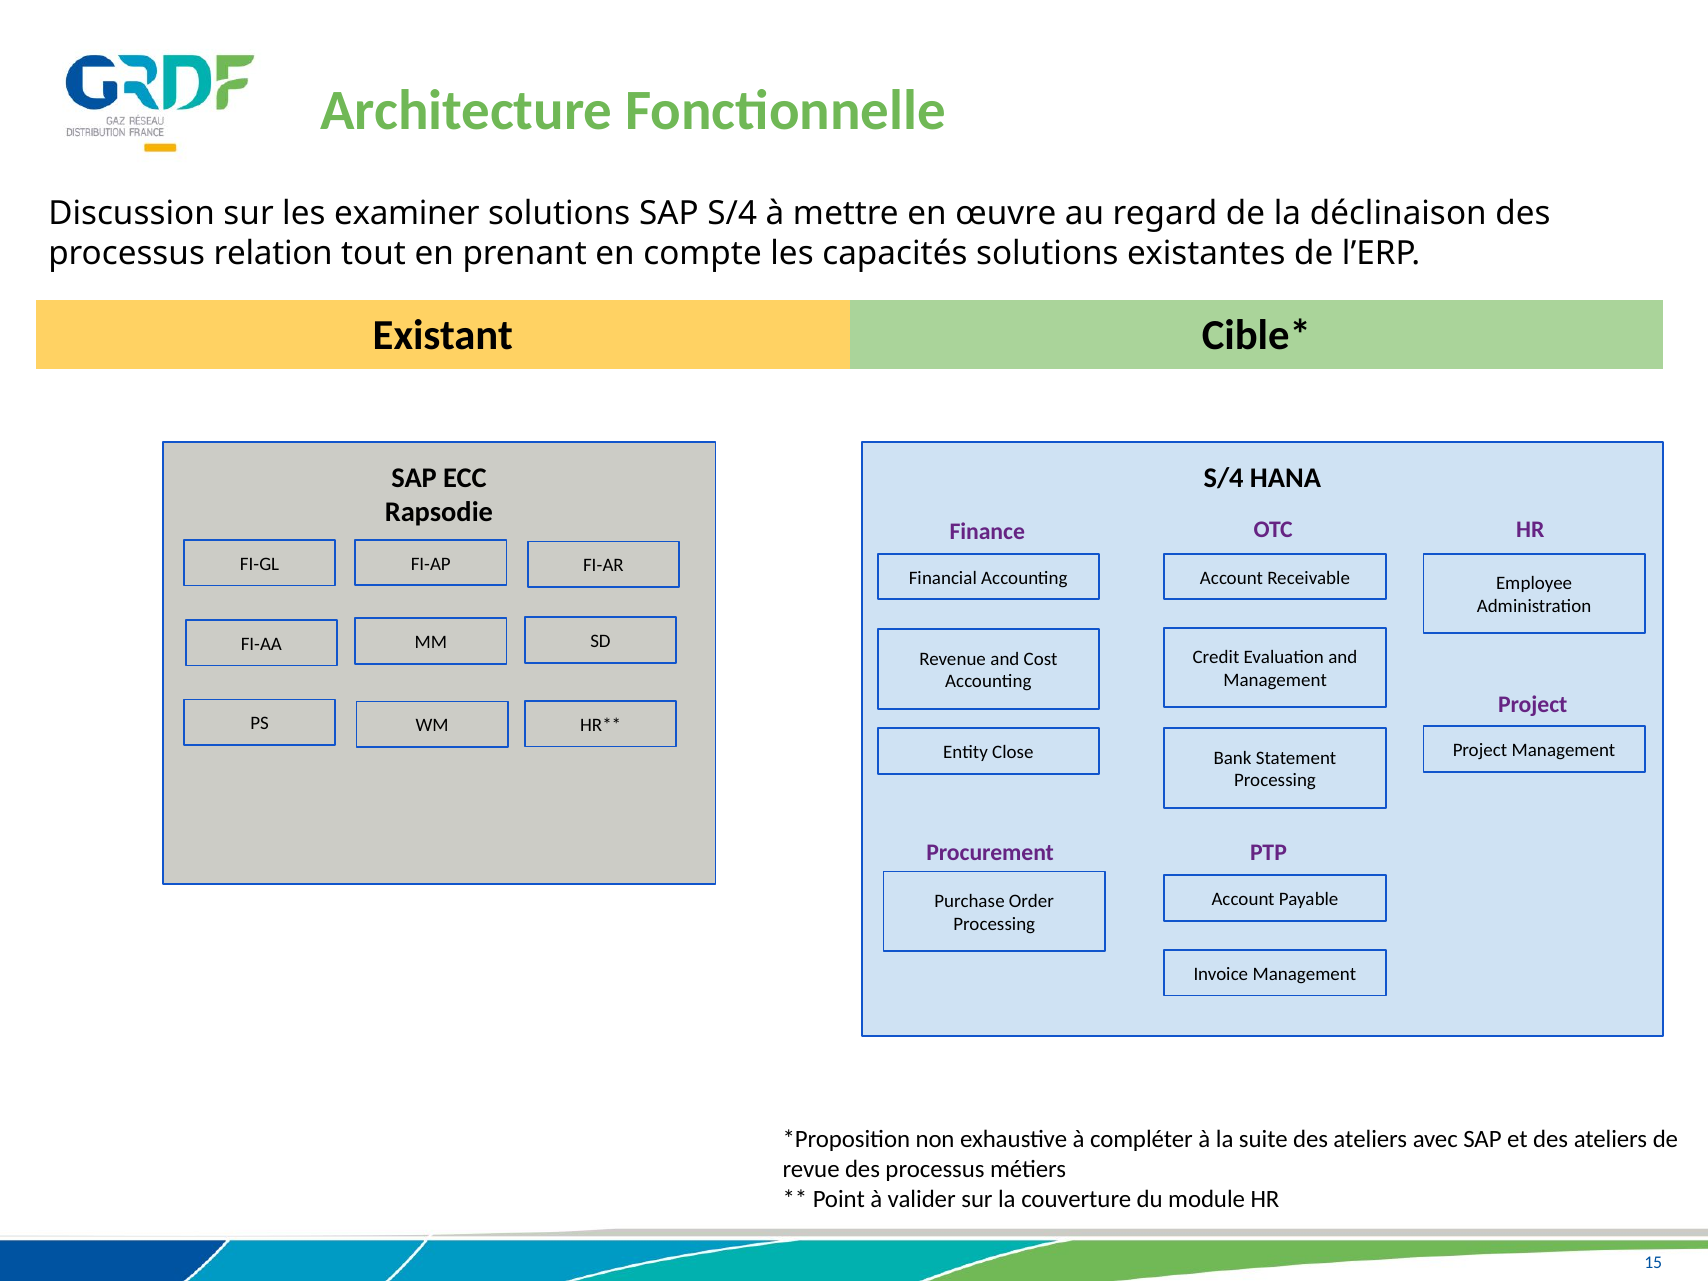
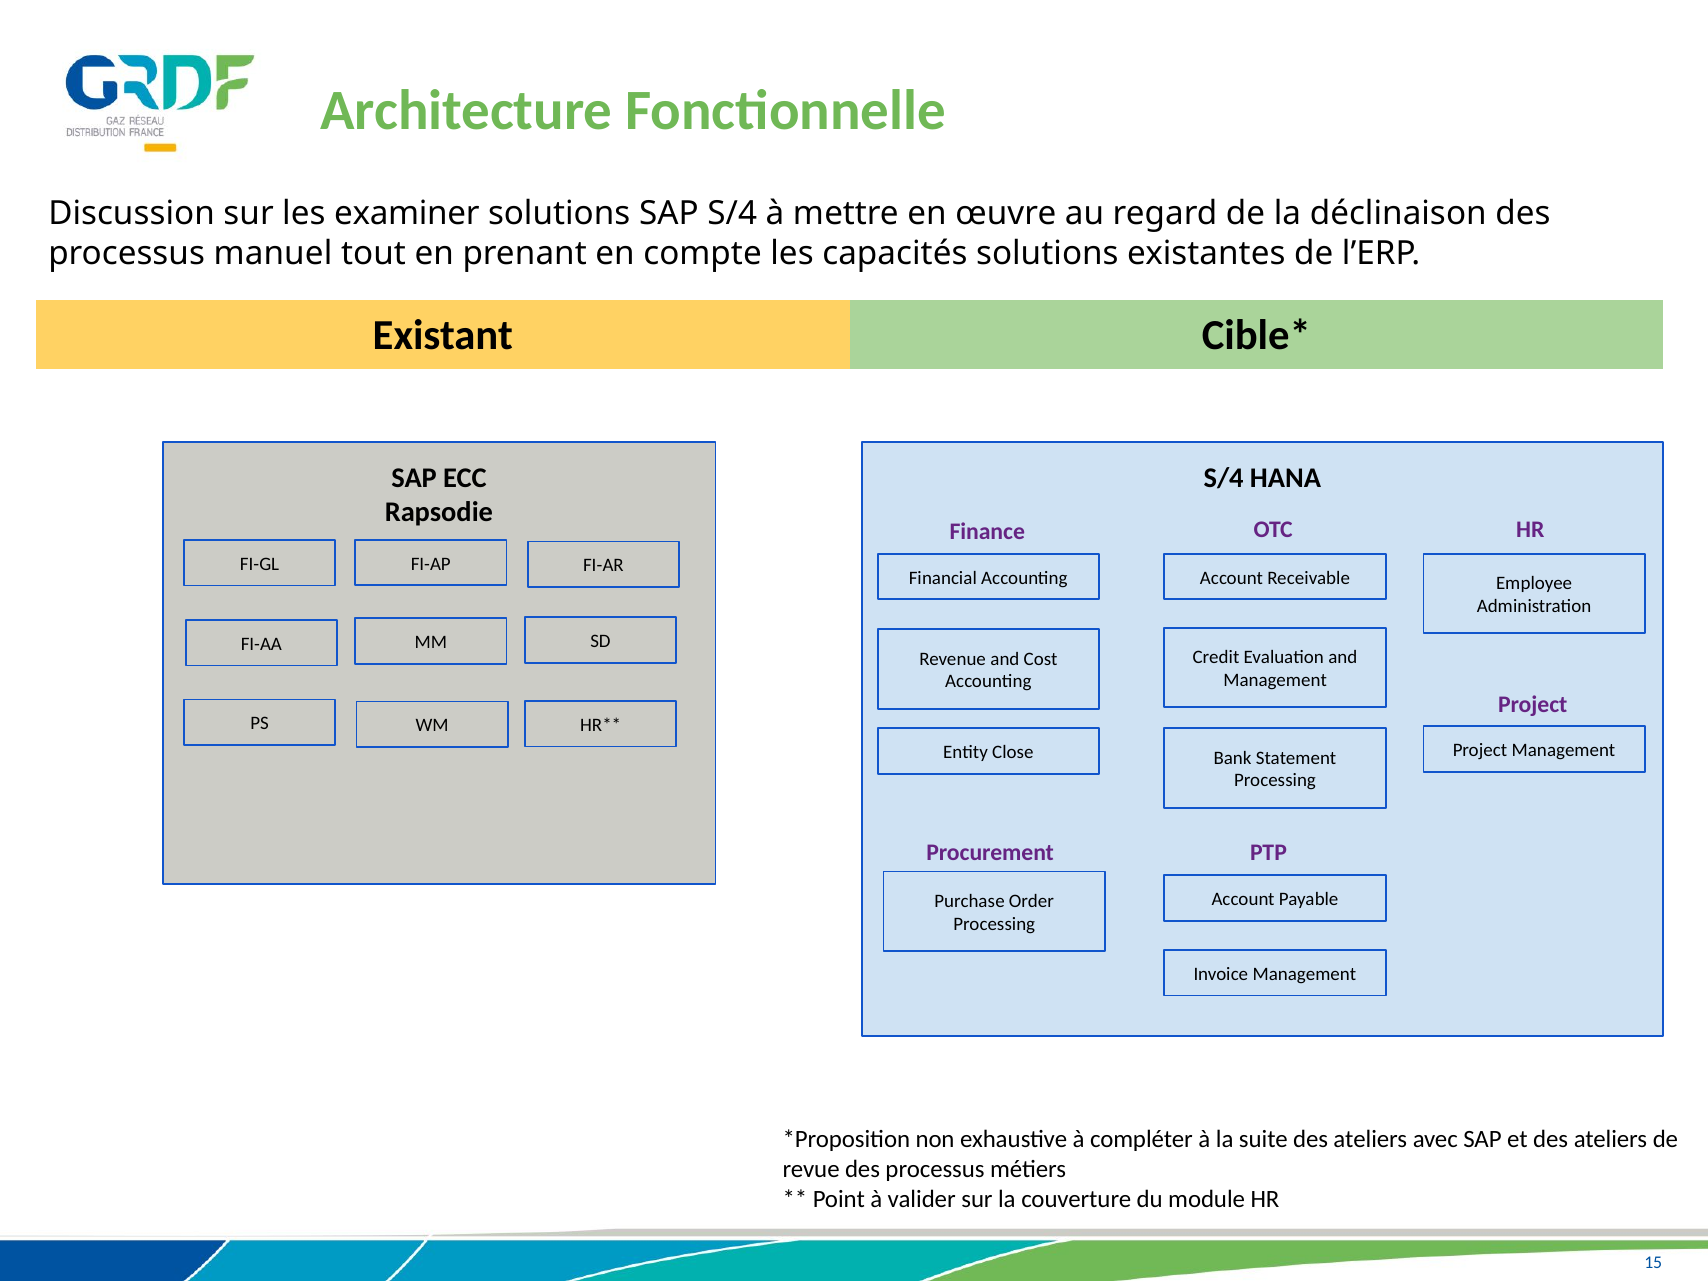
relation: relation -> manuel (273, 253)
